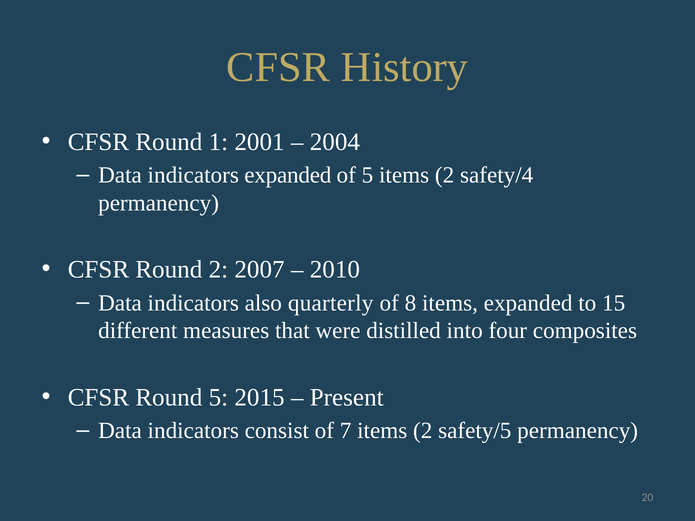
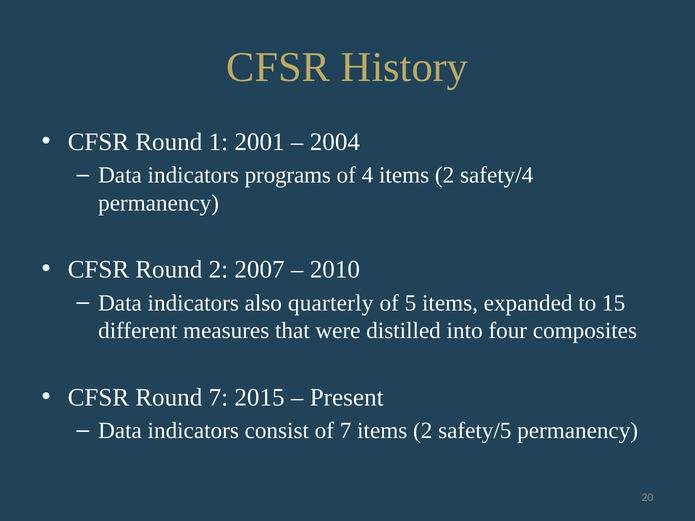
indicators expanded: expanded -> programs (288, 175)
of 5: 5 -> 4 (367, 175)
8: 8 -> 5 (410, 303)
Round 5: 5 -> 7 (218, 397)
